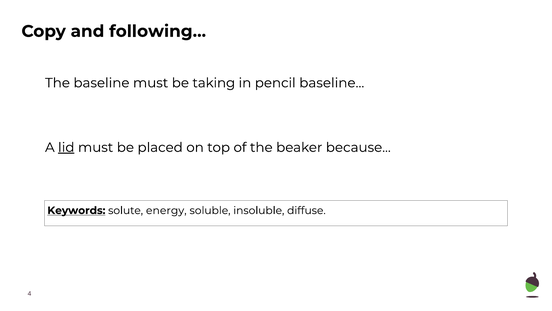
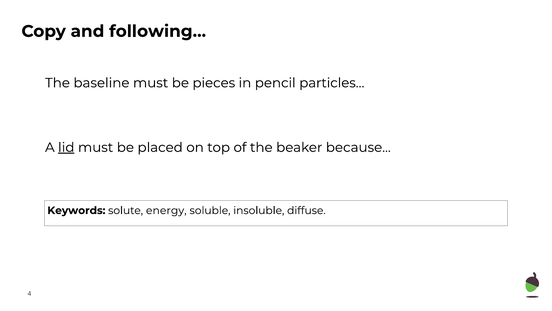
taking: taking -> pieces (214, 83)
baseline…: baseline… -> particles… (332, 83)
Keywords underline: present -> none (76, 210)
